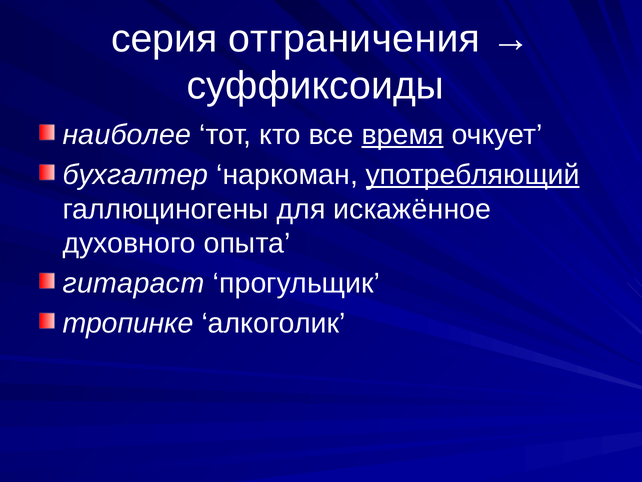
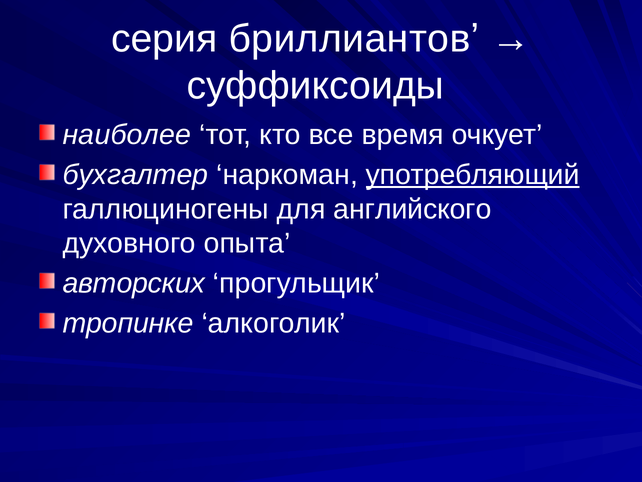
отграничения: отграничения -> бриллиантовʼ (354, 39)
время underline: present -> none (403, 135)
искажённое: искажённое -> английского (412, 209)
гитараст: гитараст -> авторских (134, 283)
